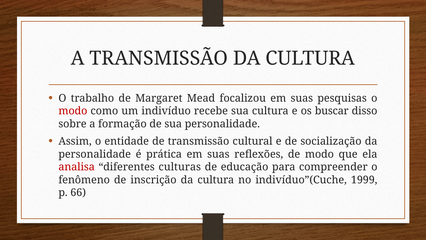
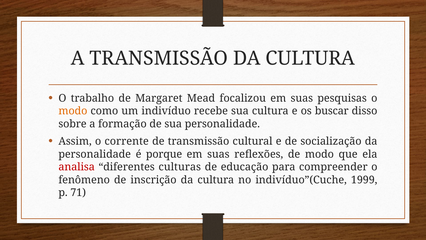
modo colour: red -> orange (73, 111)
entidade: entidade -> corrente (127, 141)
prática: prática -> porque (164, 154)
66: 66 -> 71 (78, 192)
